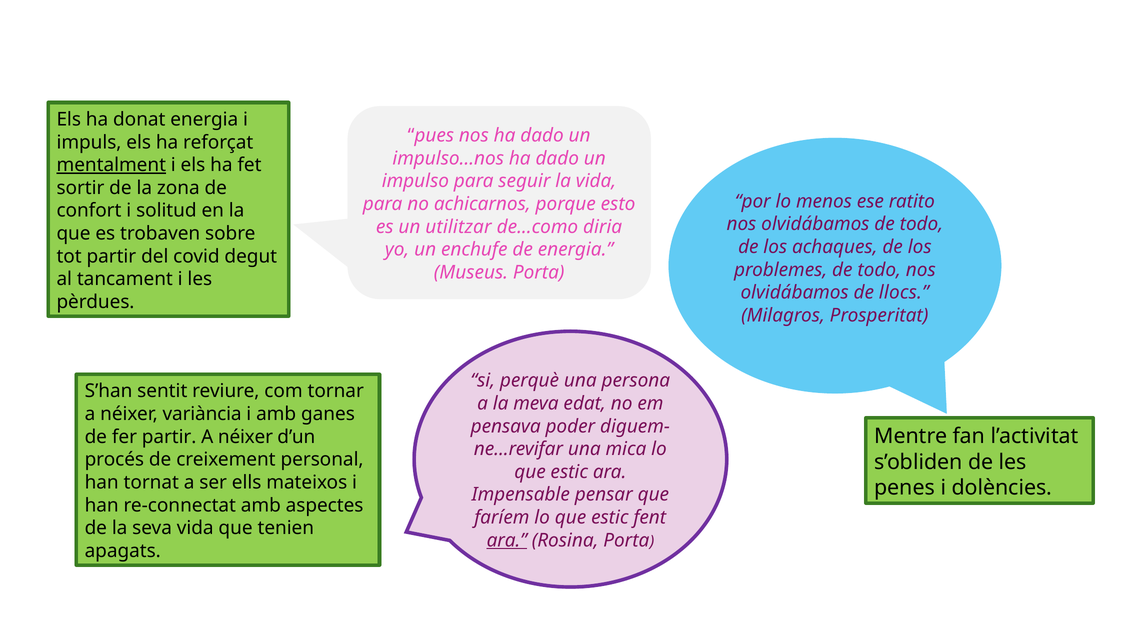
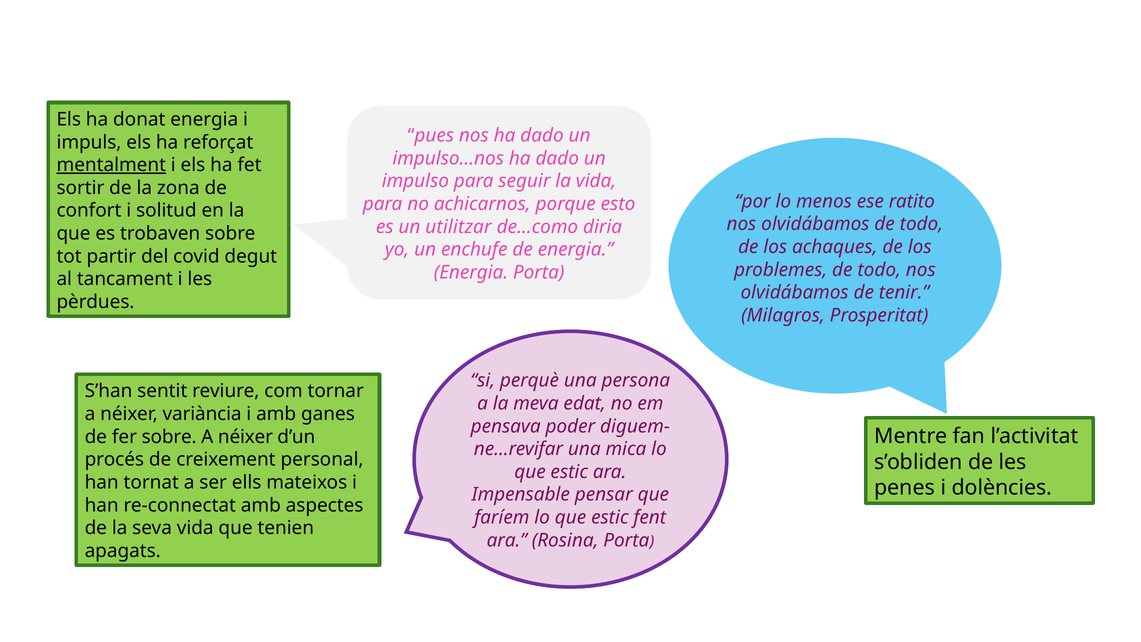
Museus: Museus -> Energia (471, 272)
llocs: llocs -> tenir (904, 293)
fer partir: partir -> sobre (169, 437)
ara underline: present -> none (507, 540)
